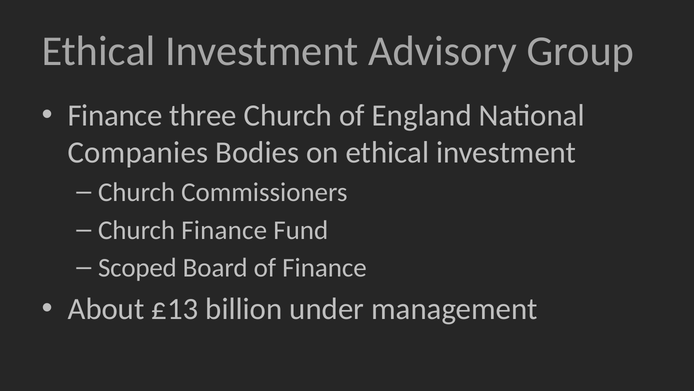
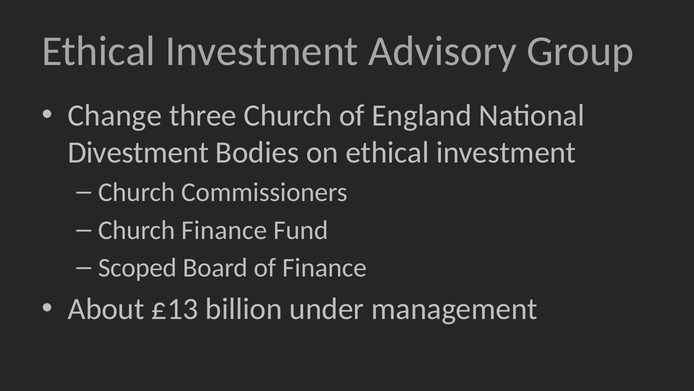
Finance: Finance -> Change (115, 115)
Companies: Companies -> Divestment (138, 152)
